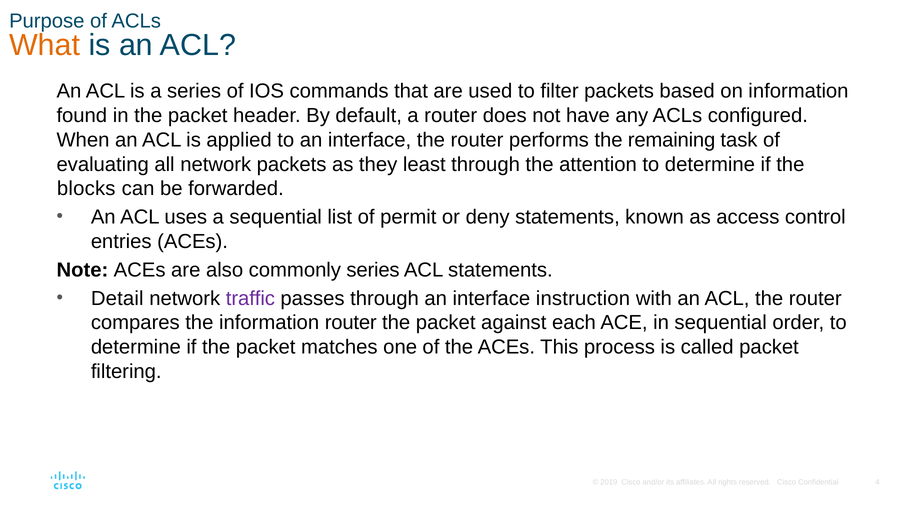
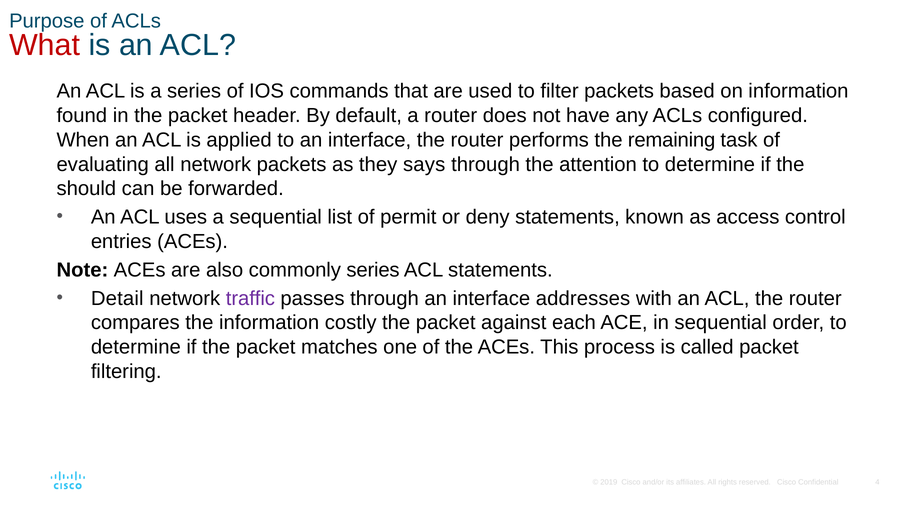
What colour: orange -> red (45, 45)
least: least -> says (424, 164)
blocks: blocks -> should (86, 189)
instruction: instruction -> addresses (583, 298)
information router: router -> costly (351, 323)
